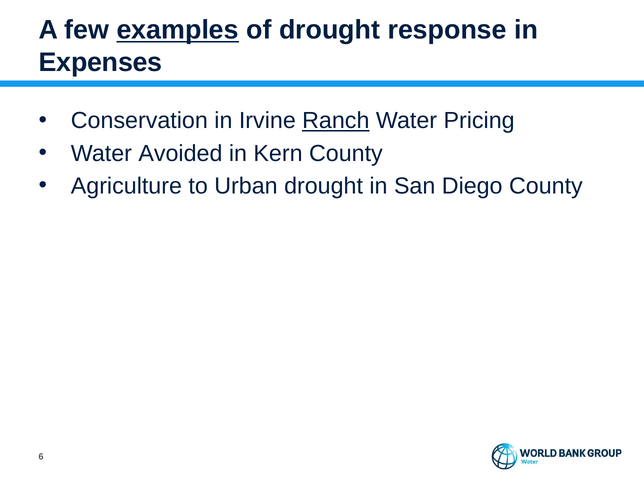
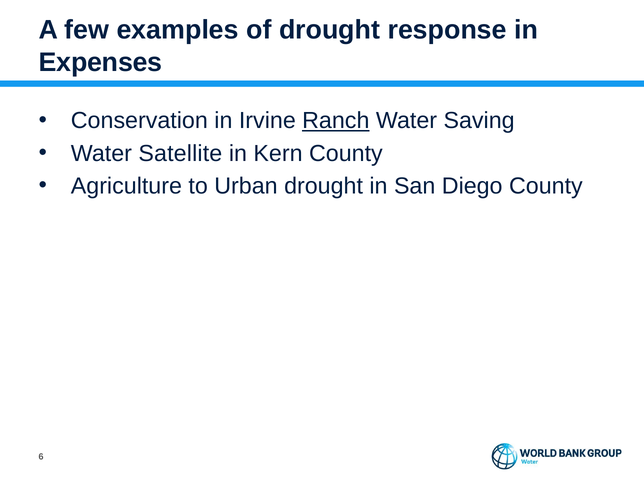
examples underline: present -> none (178, 30)
Pricing: Pricing -> Saving (479, 121)
Avoided: Avoided -> Satellite (180, 153)
